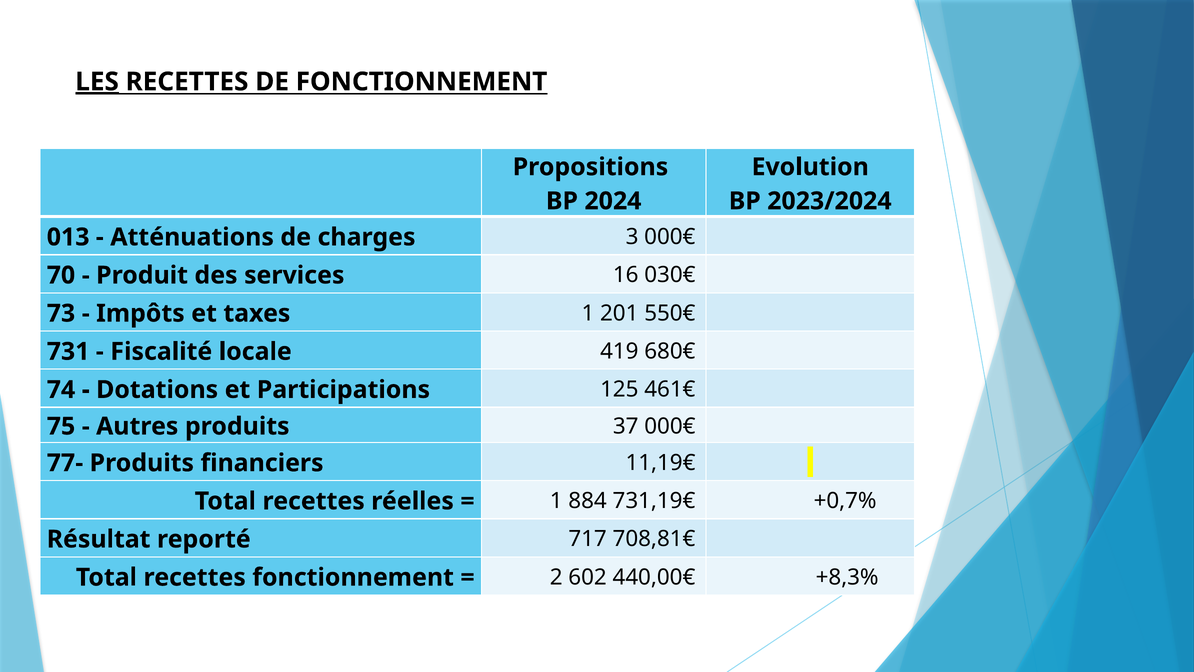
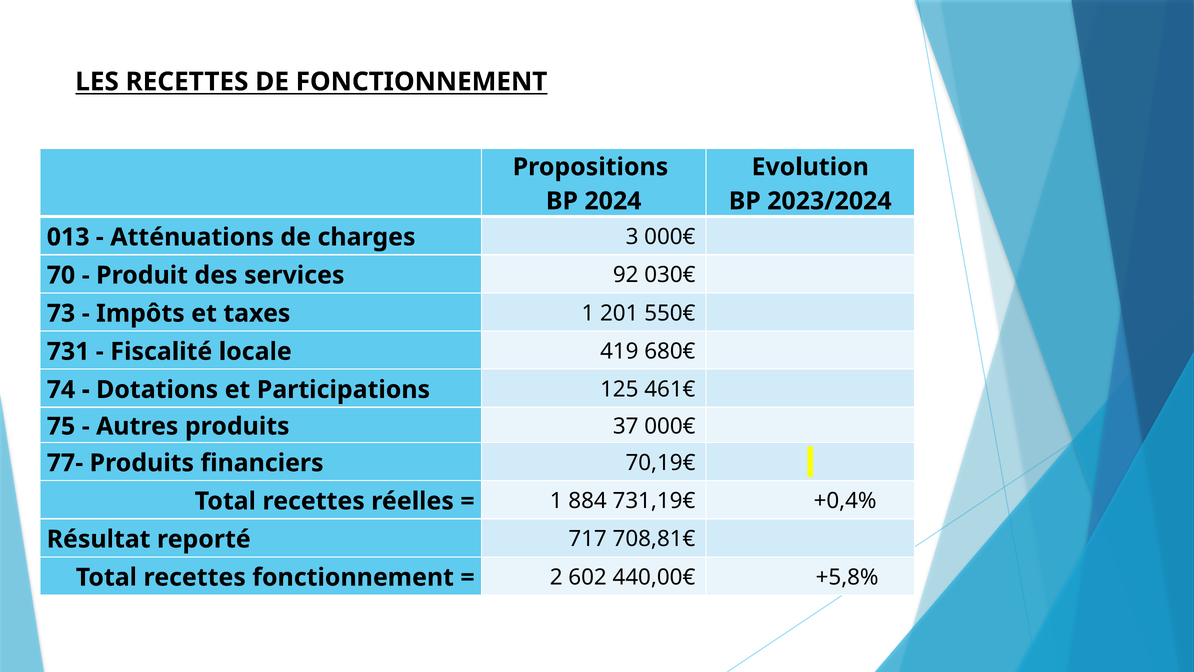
LES underline: present -> none (97, 82)
16: 16 -> 92 (626, 275)
11,19€: 11,19€ -> 70,19€ (660, 462)
+0,7%: +0,7% -> +0,4% (845, 501)
+8,3%: +8,3% -> +5,8% (847, 577)
